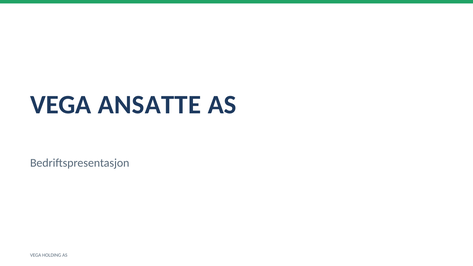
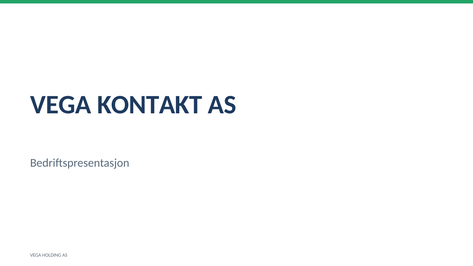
ANSATTE: ANSATTE -> KONTAKT (150, 105)
